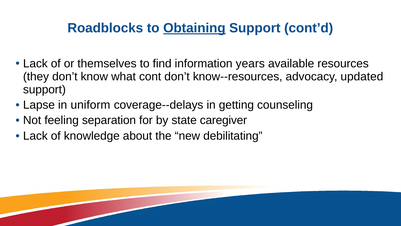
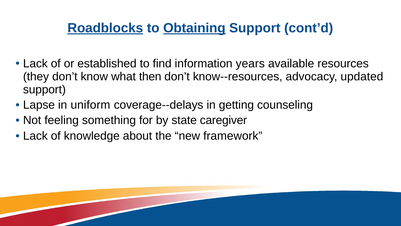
Roadblocks underline: none -> present (105, 28)
themselves: themselves -> established (107, 63)
cont: cont -> then (150, 76)
separation: separation -> something (109, 120)
debilitating: debilitating -> framework (233, 136)
